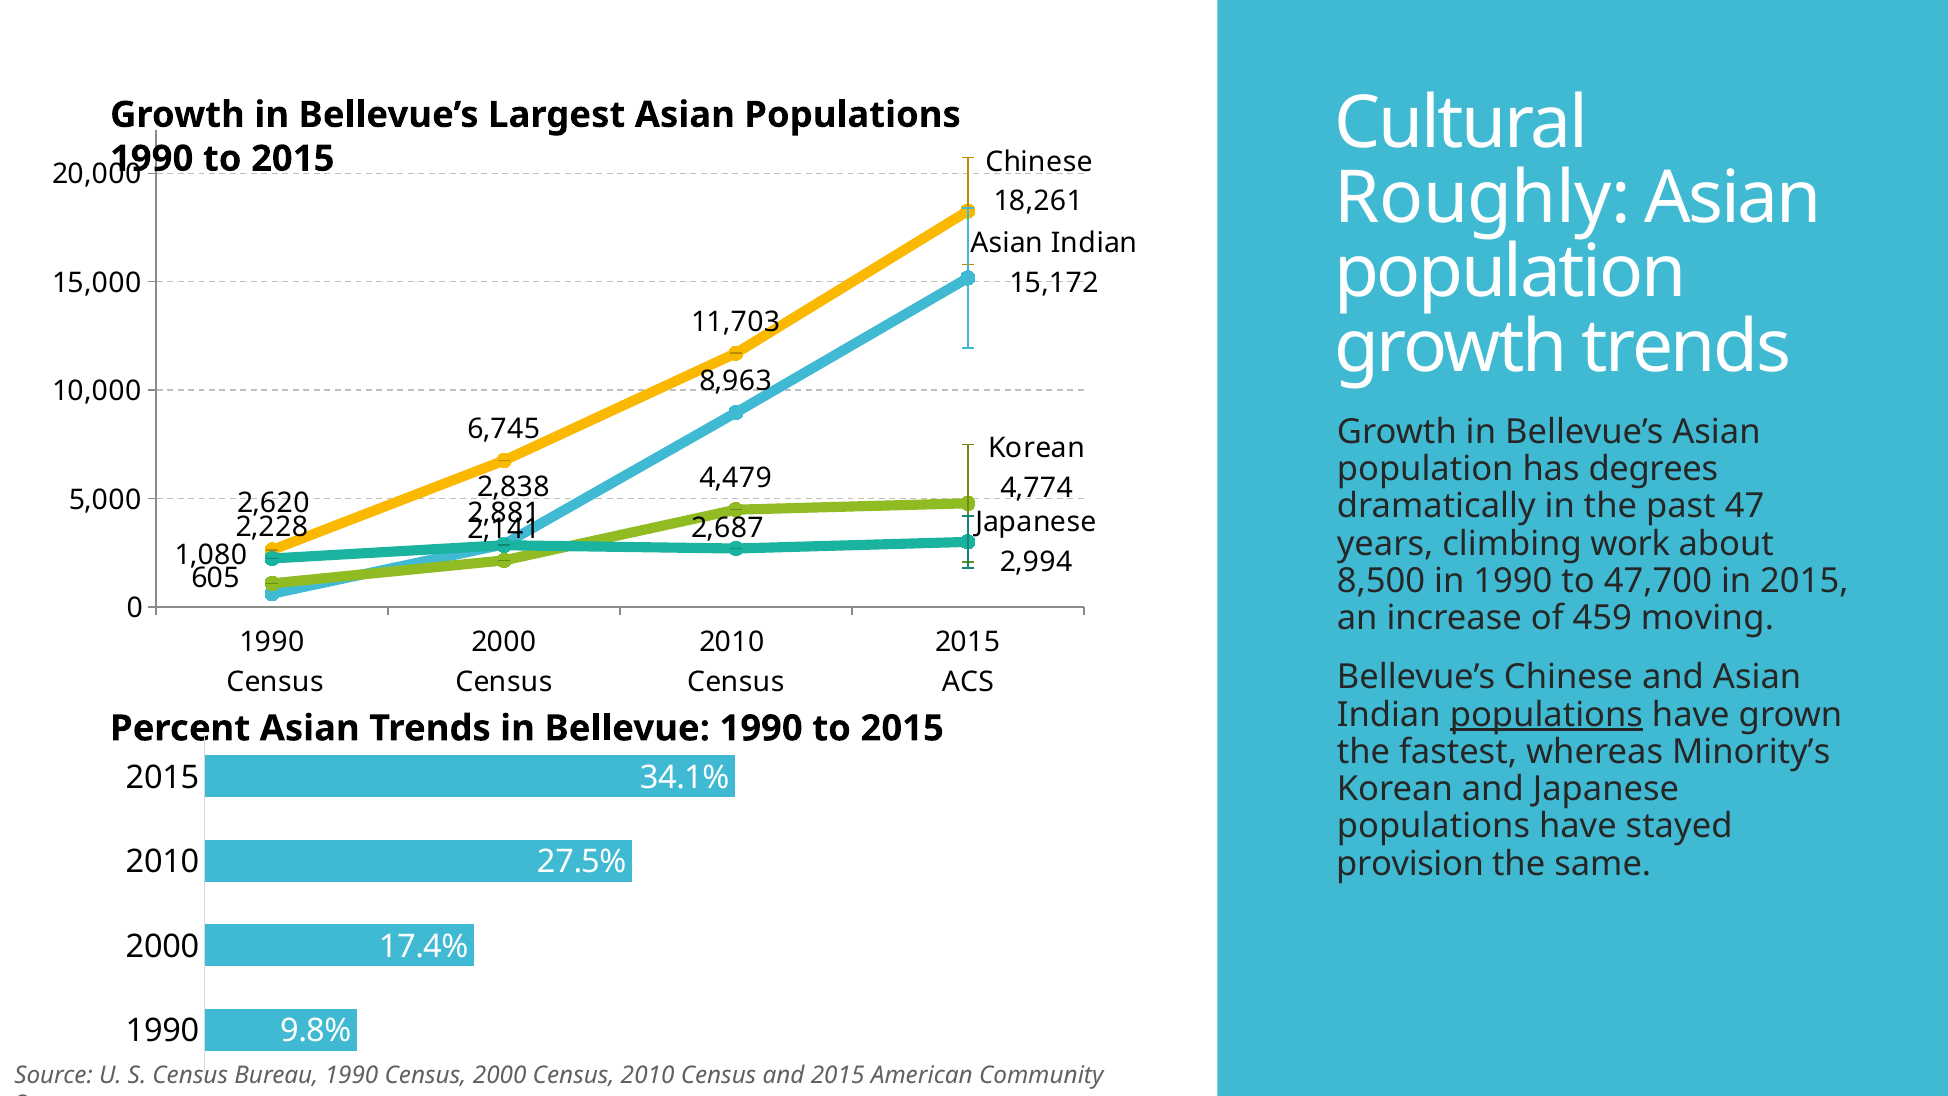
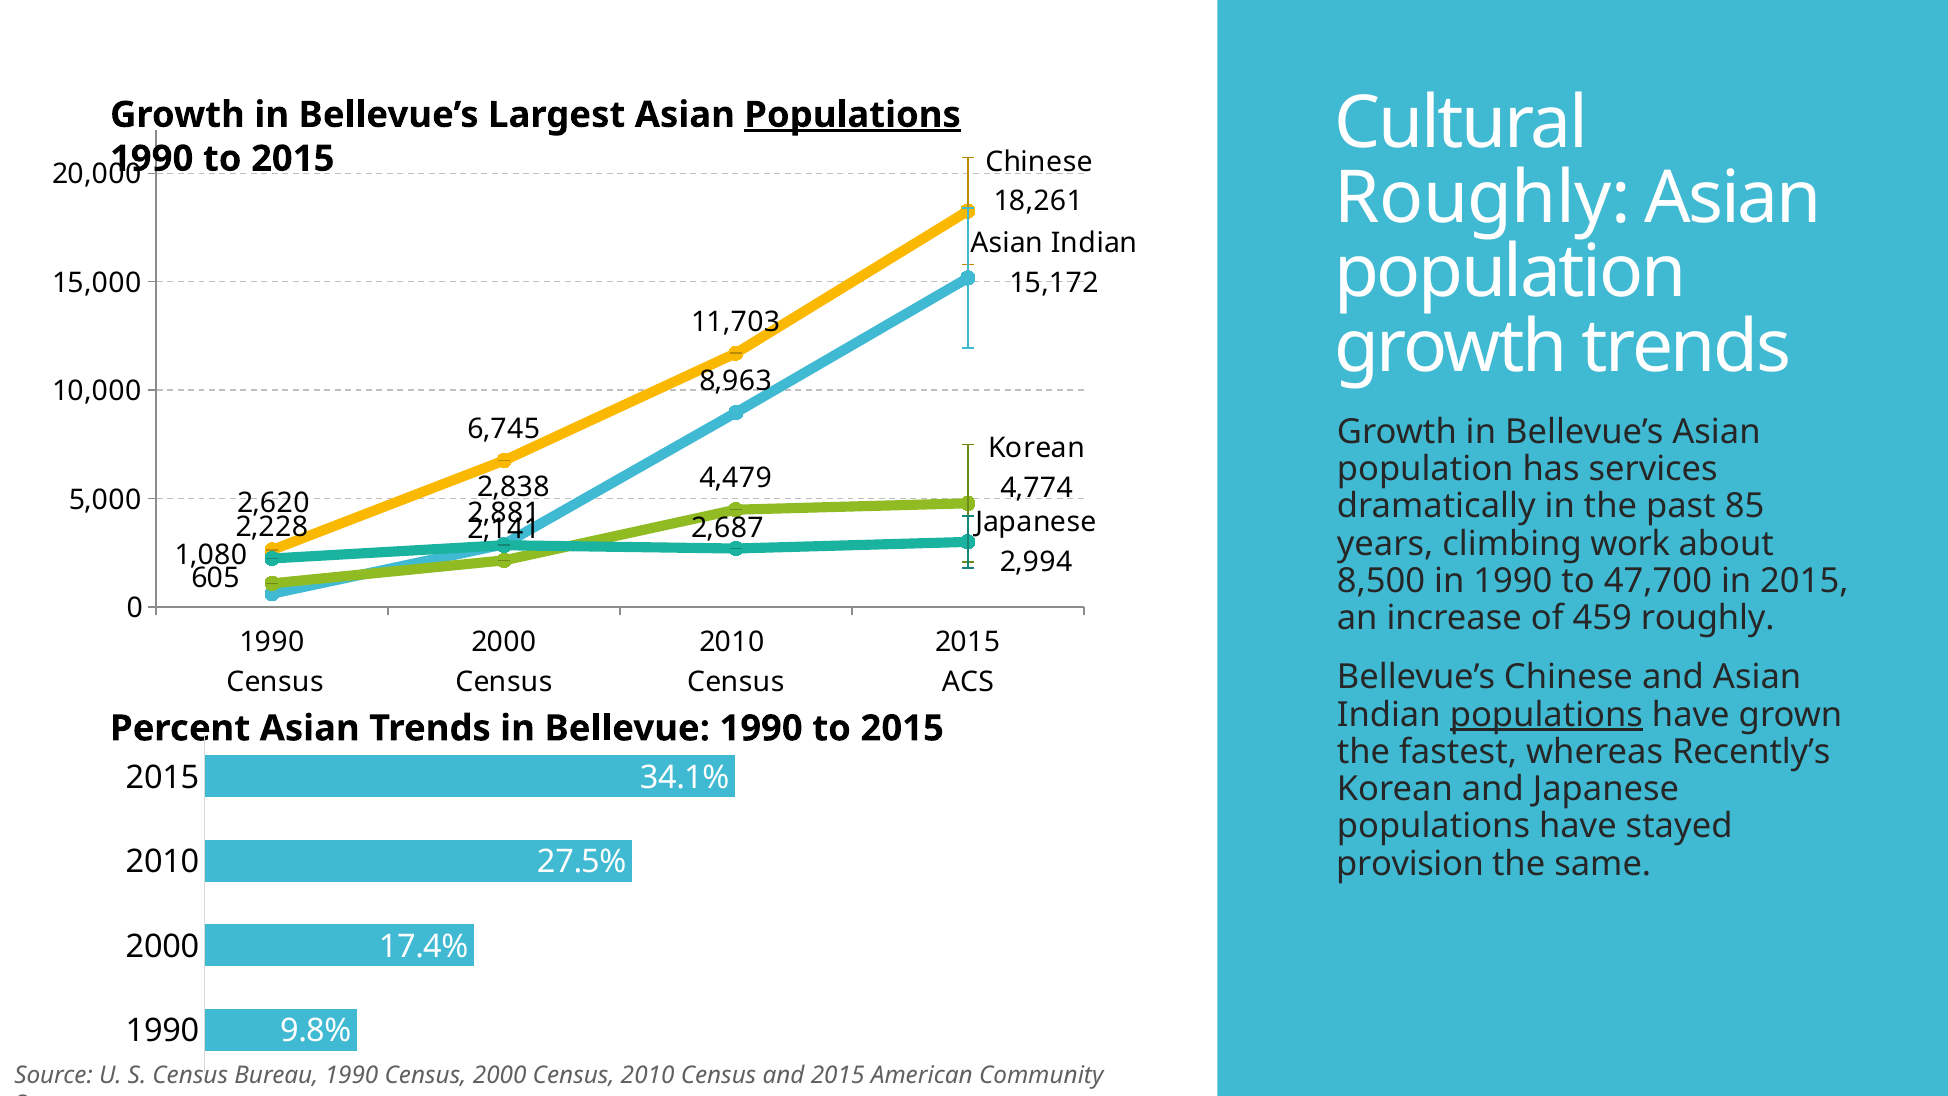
Populations underline: none -> present (853, 115)
degrees: degrees -> services (1653, 469)
47: 47 -> 85 (1745, 506)
459 moving: moving -> roughly (1708, 618)
Minority’s: Minority’s -> Recently’s (1751, 752)
